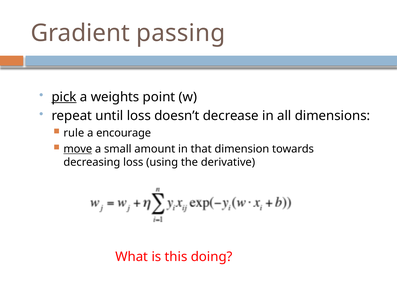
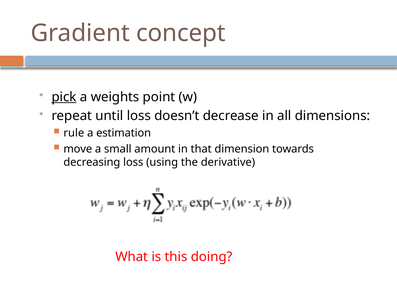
passing: passing -> concept (181, 33)
encourage: encourage -> estimation (124, 133)
move underline: present -> none (78, 149)
